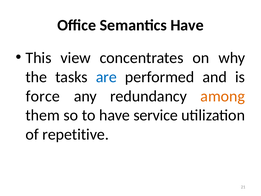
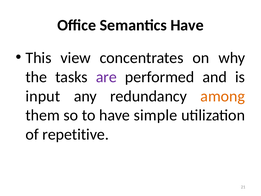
are colour: blue -> purple (106, 77)
force: force -> input (43, 96)
service: service -> simple (155, 115)
